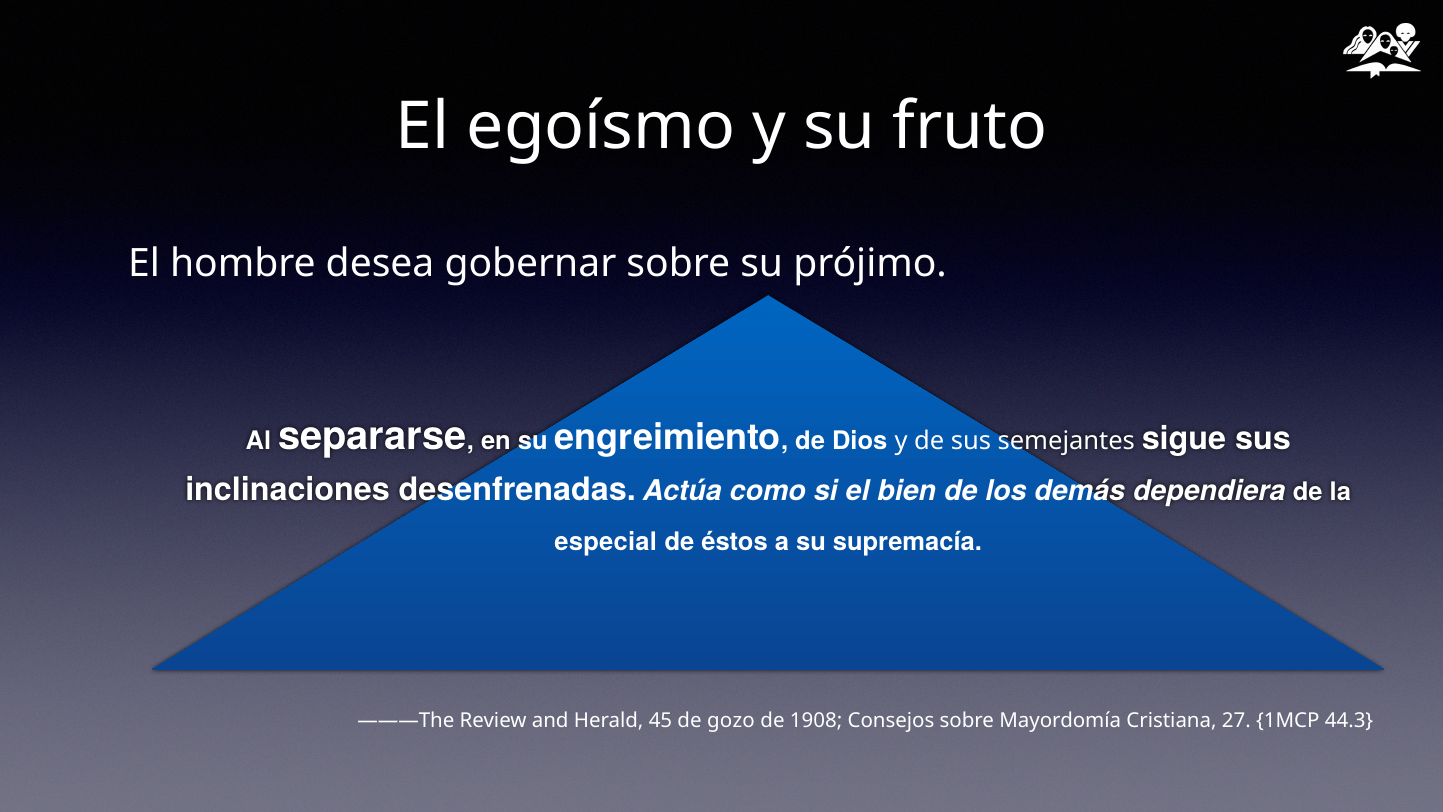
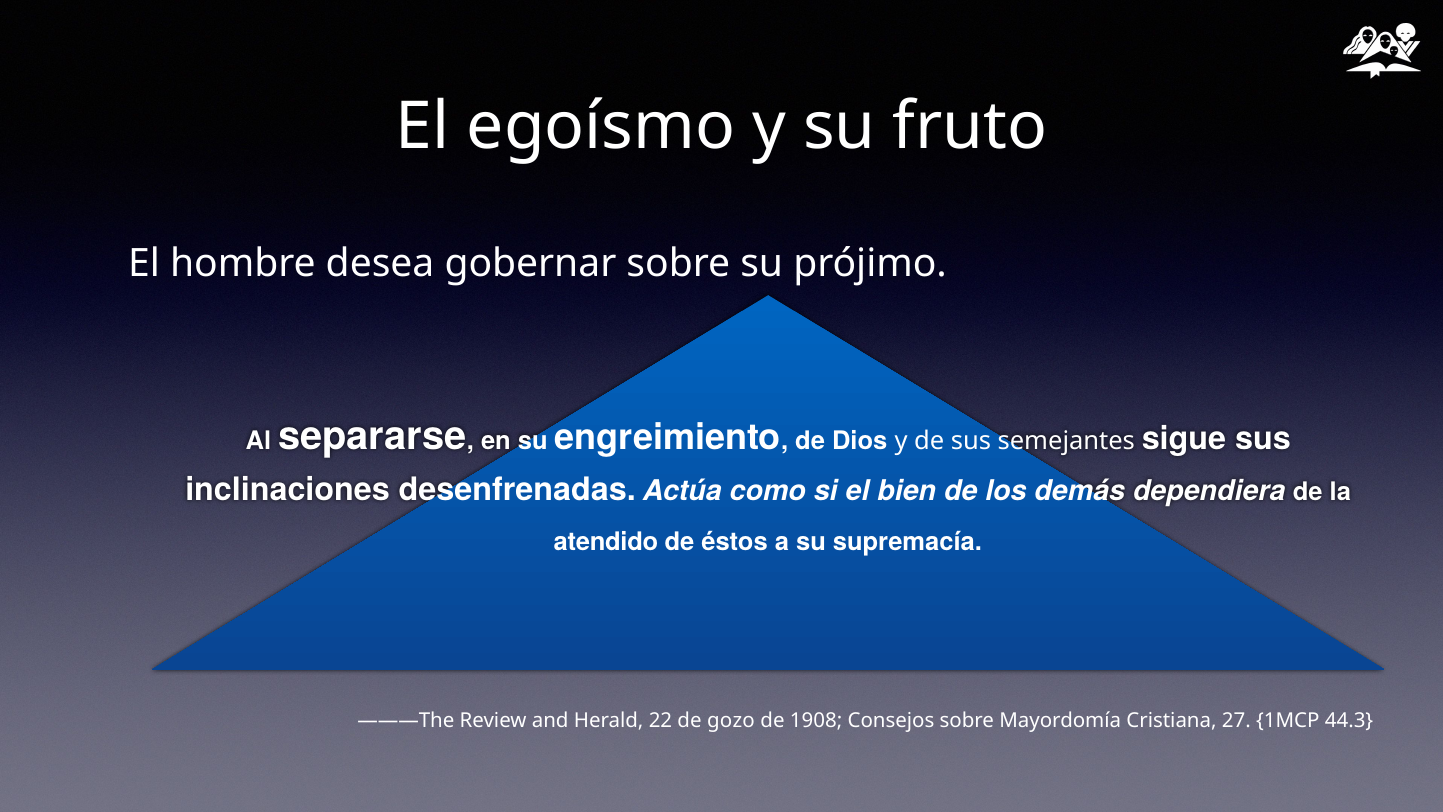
especial: especial -> atendido (606, 542)
45: 45 -> 22 (660, 721)
